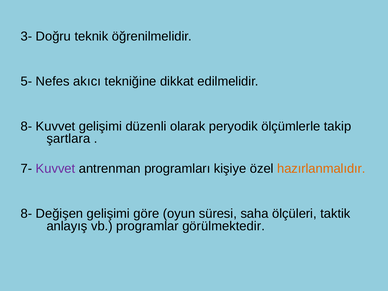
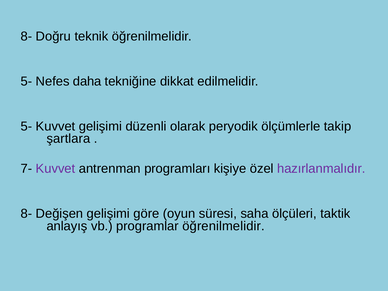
3-: 3- -> 8- (26, 36)
akıcı: akıcı -> daha (87, 81)
8-: 8- -> 5- (26, 126)
hazırlanmalıdır colour: orange -> purple (321, 169)
programlar görülmektedir: görülmektedir -> öğrenilmelidir (224, 226)
